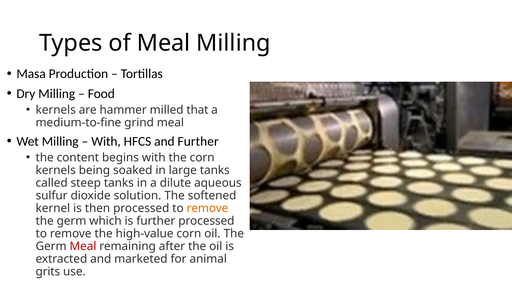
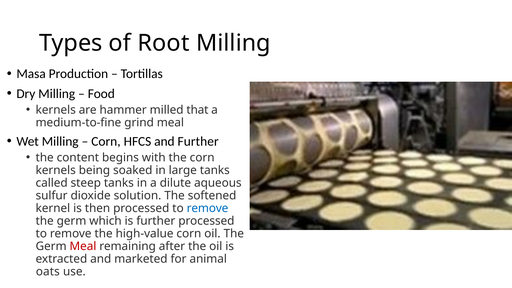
of Meal: Meal -> Root (163, 43)
With: With -> Corn (106, 141)
remove colour: orange -> blue (208, 208)
grits: grits -> oats (48, 272)
